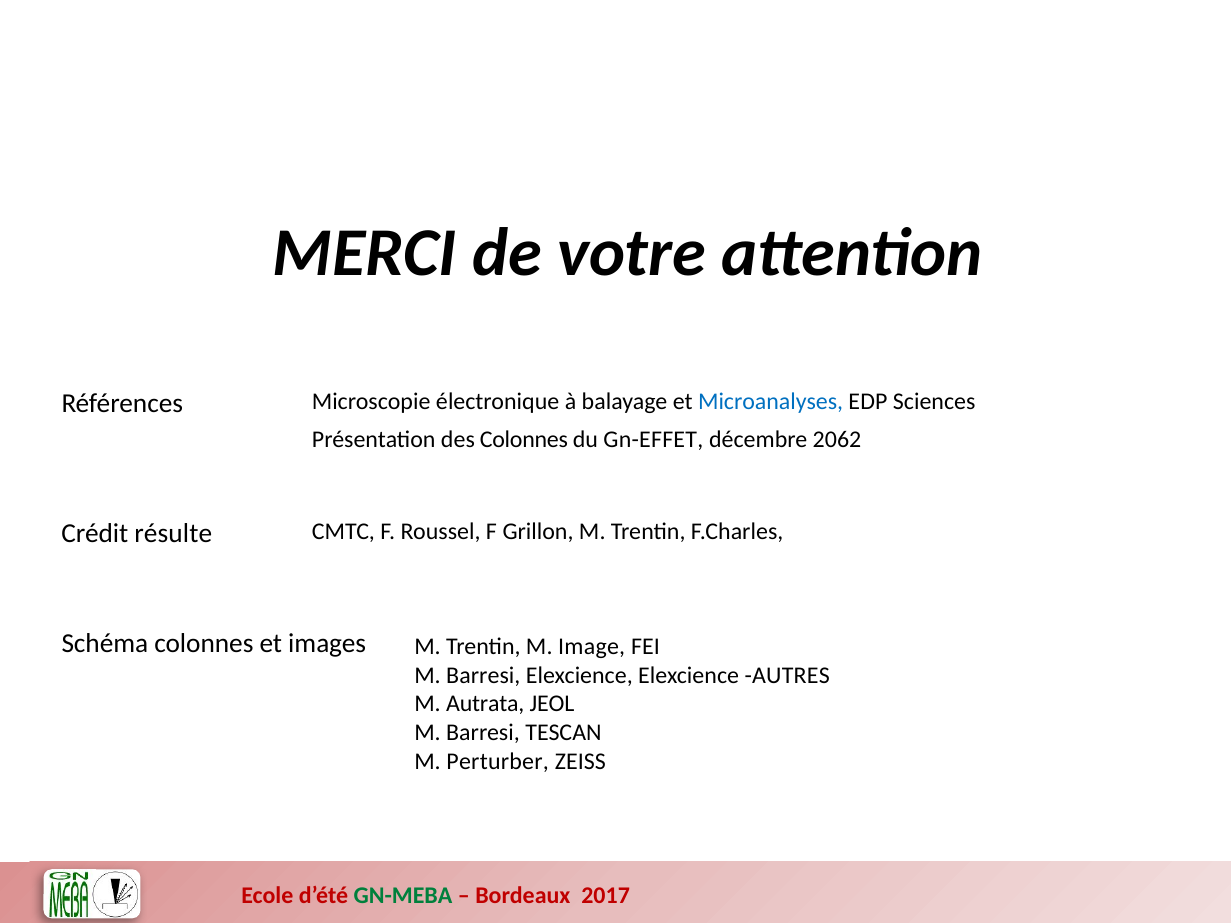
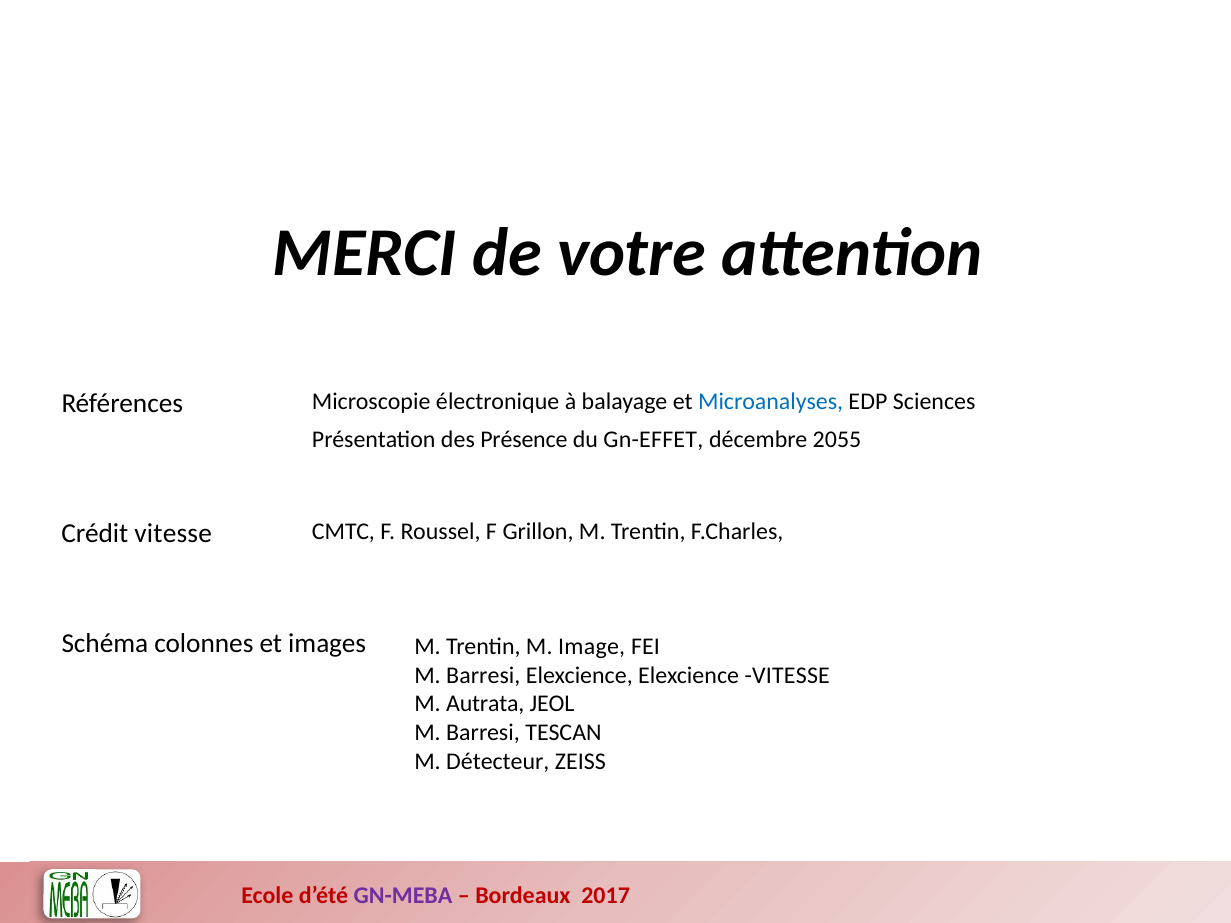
des Colonnes: Colonnes -> Présence (524, 439)
2062: 2062 -> 2055 (837, 439)
Crédit résulte: résulte -> vitesse (173, 534)
Elexcience AUTRES: AUTRES -> VITESSE (787, 675)
Perturber: Perturber -> Détecteur (498, 762)
GN-MEBA colour: green -> purple (403, 895)
